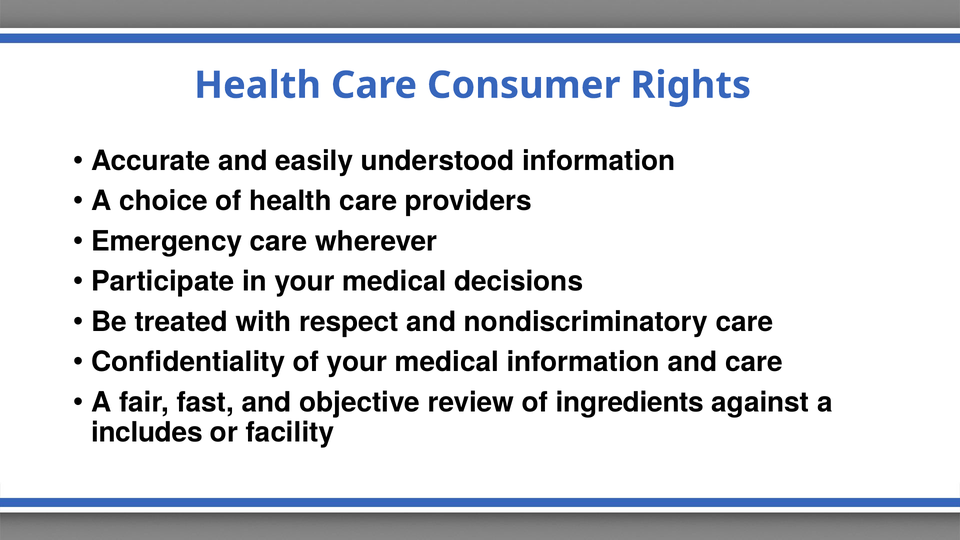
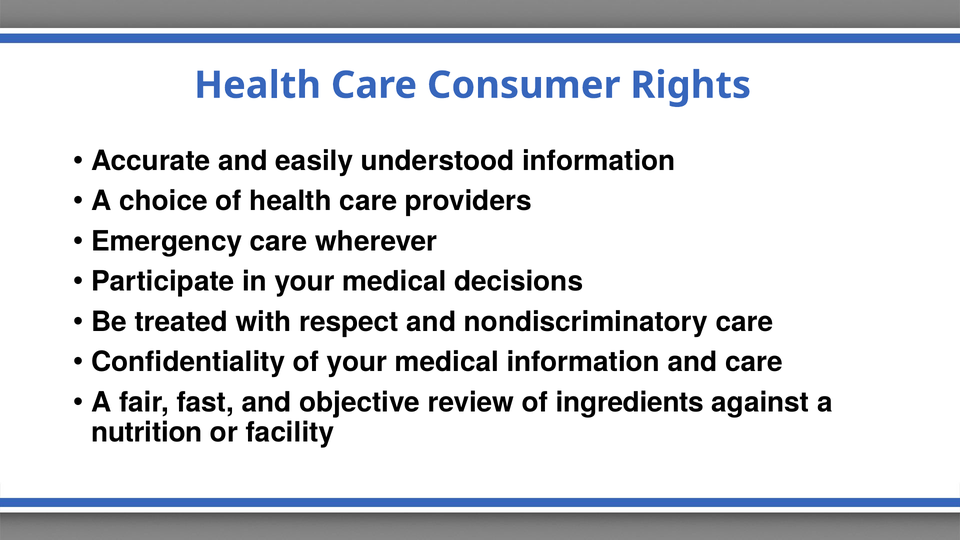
includes: includes -> nutrition (147, 433)
